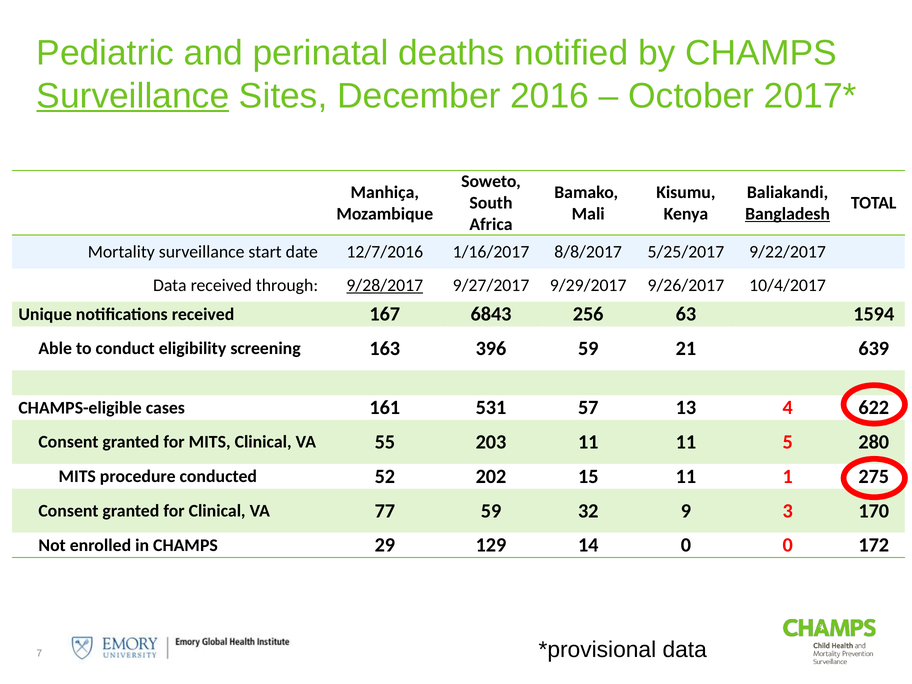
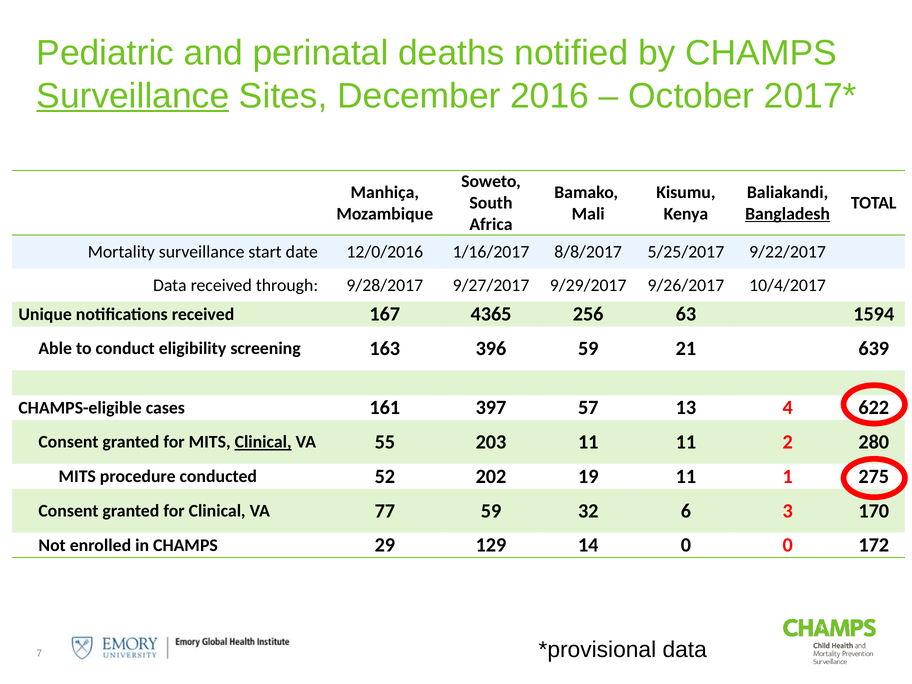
12/7/2016: 12/7/2016 -> 12/0/2016 (385, 252)
9/28/2017 underline: present -> none (385, 285)
6843: 6843 -> 4365 (491, 314)
531: 531 -> 397 (491, 408)
Clinical underline: none -> present (263, 442)
5: 5 -> 2 (788, 442)
15: 15 -> 19 (588, 476)
9: 9 -> 6 (686, 511)
